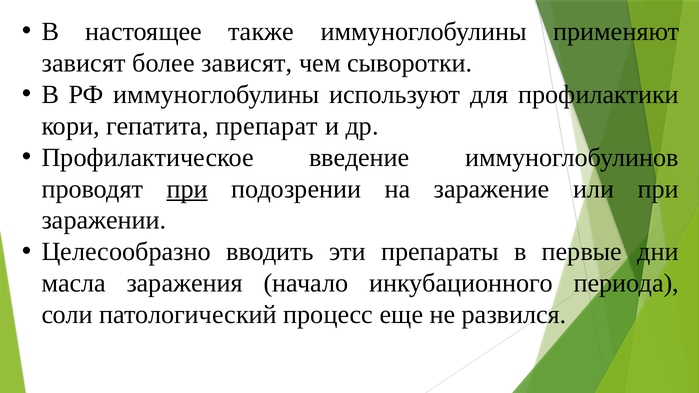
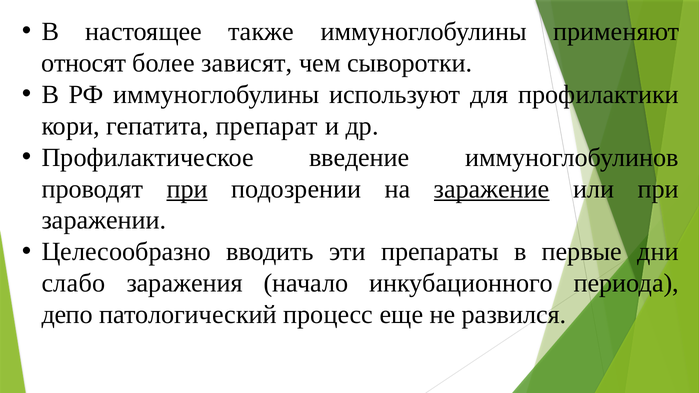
зависят: зависят -> относят (84, 63)
заражение underline: none -> present (492, 189)
масла: масла -> слабо (73, 283)
соли: соли -> депо (67, 315)
